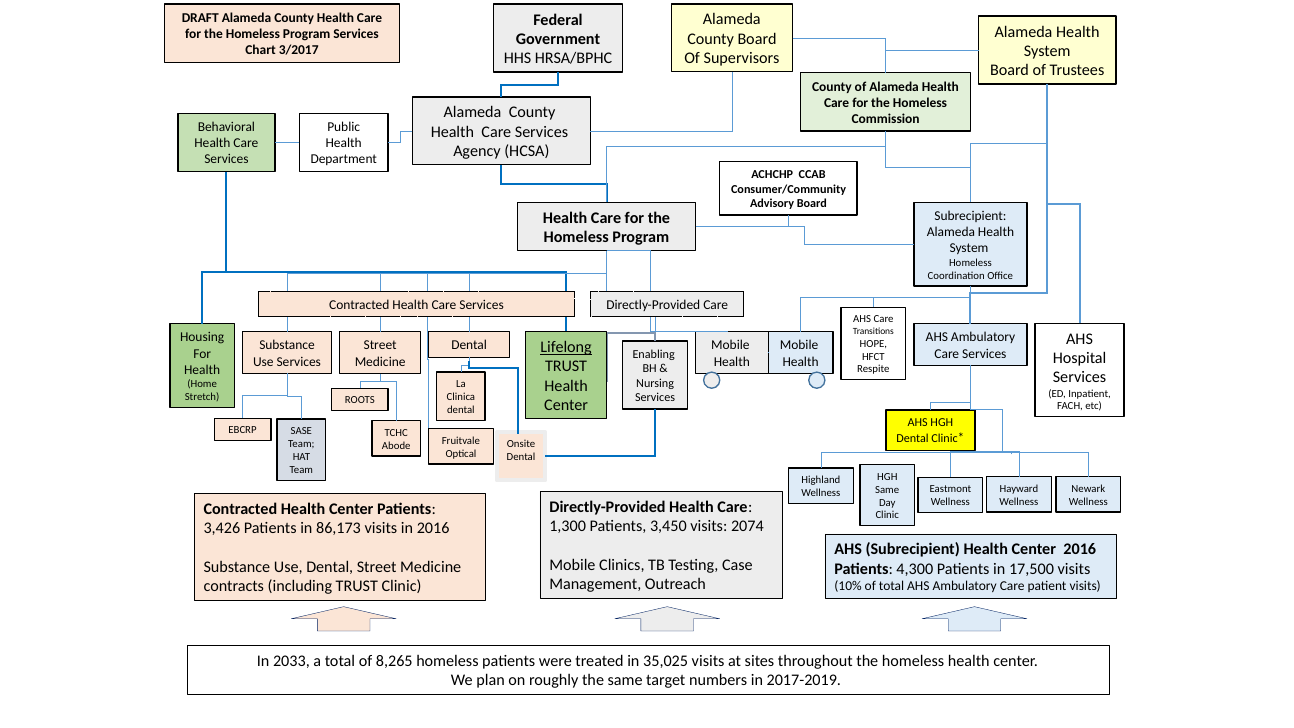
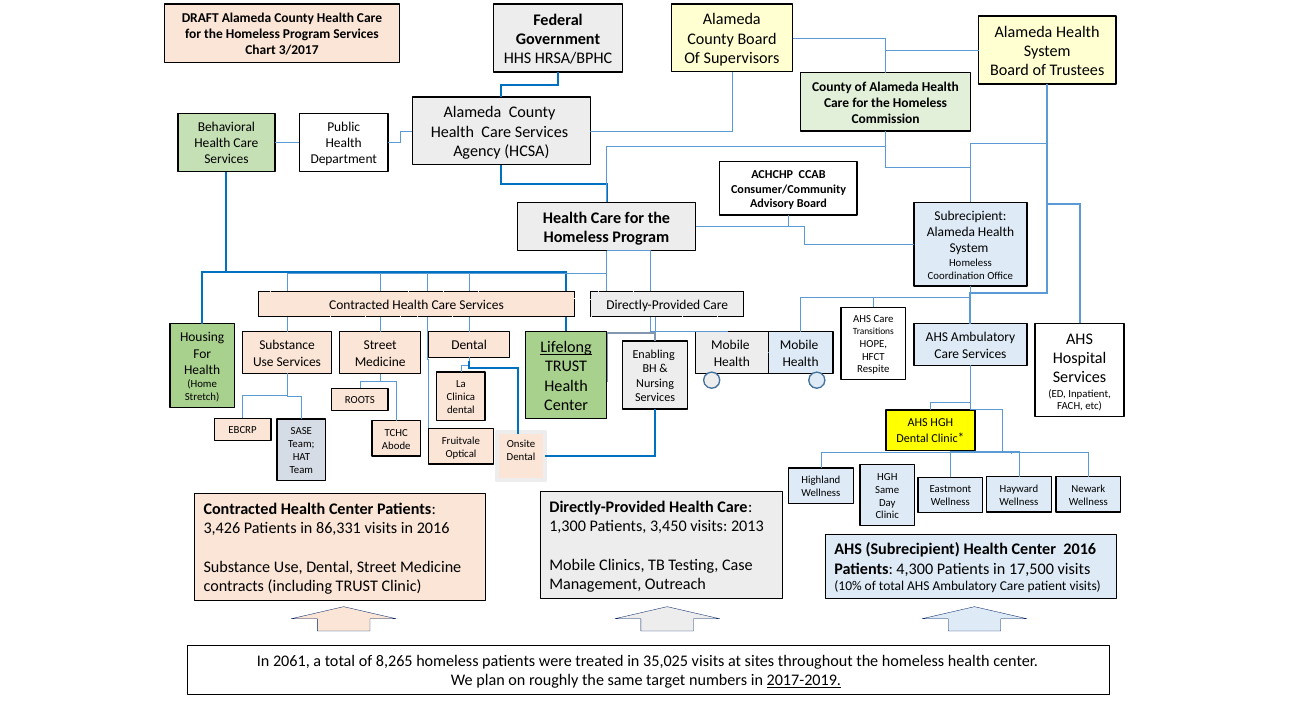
2074: 2074 -> 2013 (747, 526)
86,173: 86,173 -> 86,331 (339, 528)
2033: 2033 -> 2061 (291, 661)
2017-2019 underline: none -> present (804, 681)
